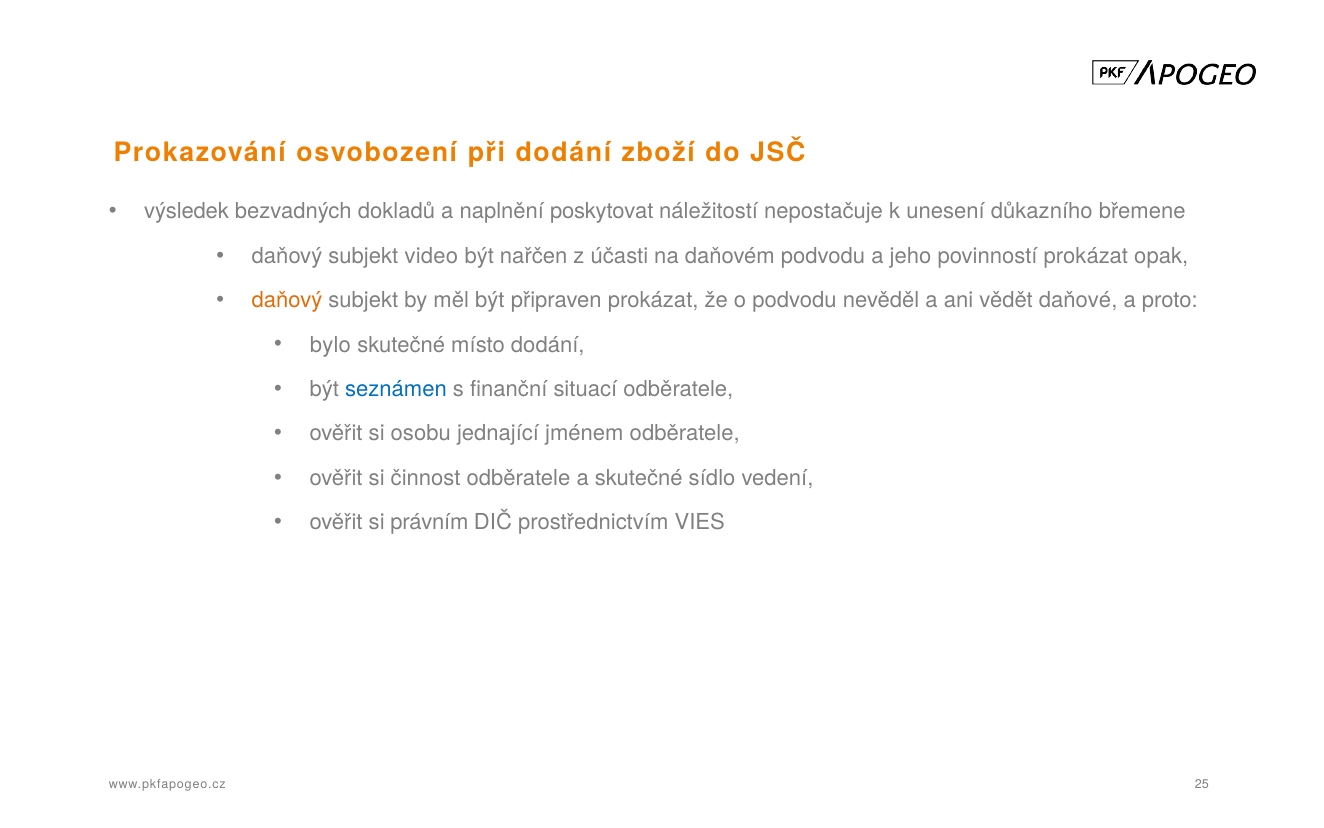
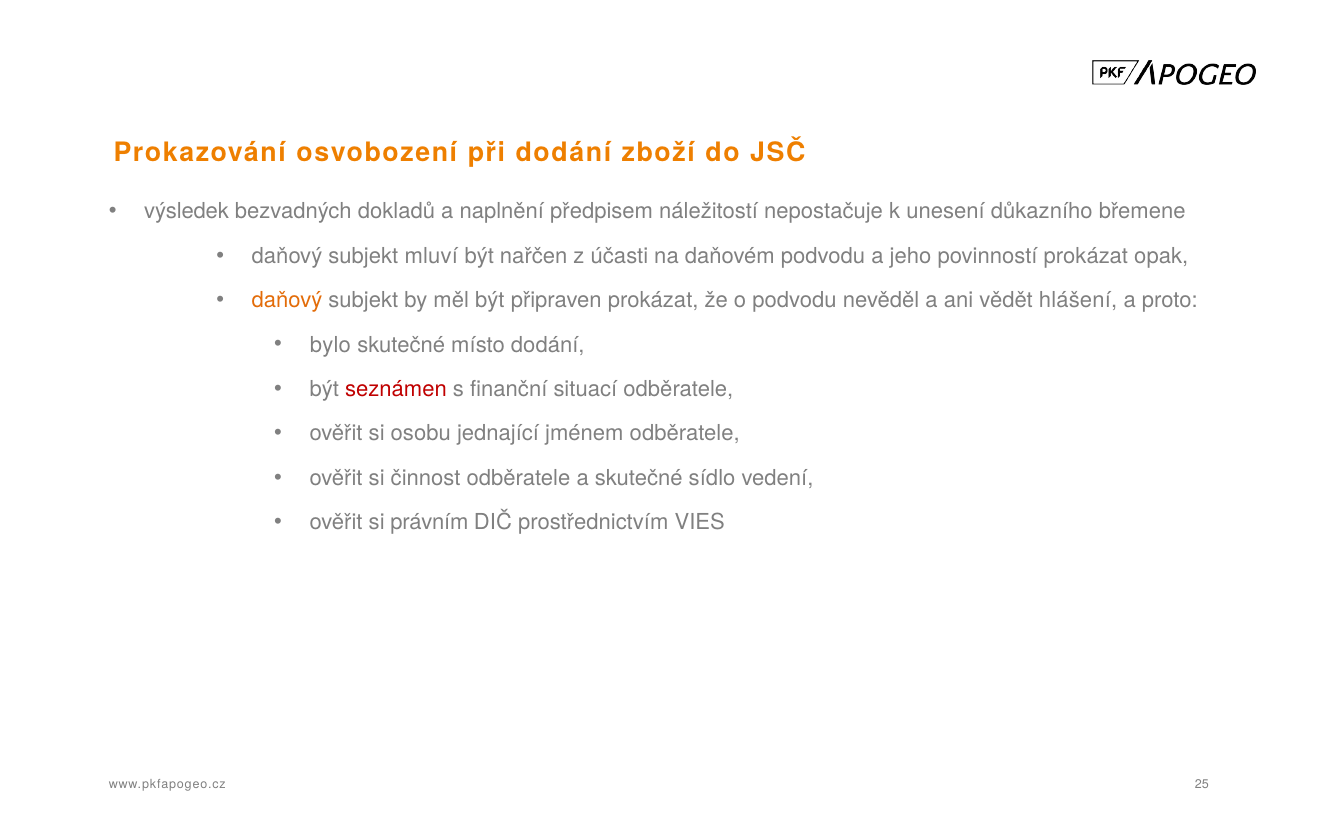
poskytovat: poskytovat -> předpisem (602, 212)
video: video -> mluví (431, 256)
daňové: daňové -> hlášení (1078, 300)
seznámen colour: blue -> red (396, 389)
